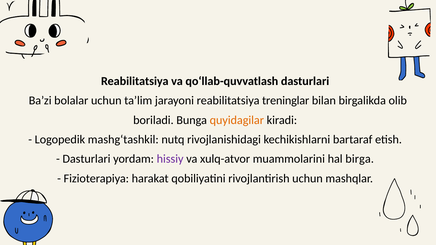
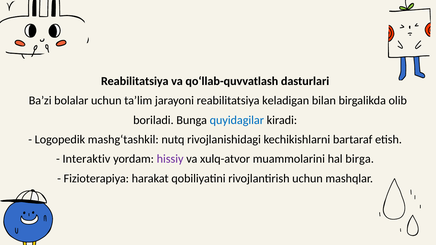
treninglar: treninglar -> keladigan (286, 101)
quyidagilar colour: orange -> blue (237, 120)
Dasturlari: Dasturlari -> Interaktiv (86, 159)
